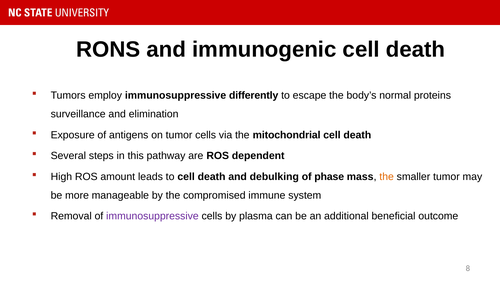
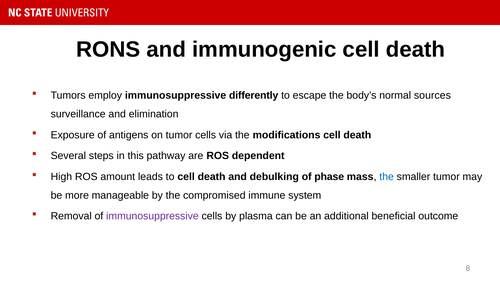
proteins: proteins -> sources (432, 96)
mitochondrial: mitochondrial -> modifications (287, 135)
the colour: orange -> blue (387, 177)
